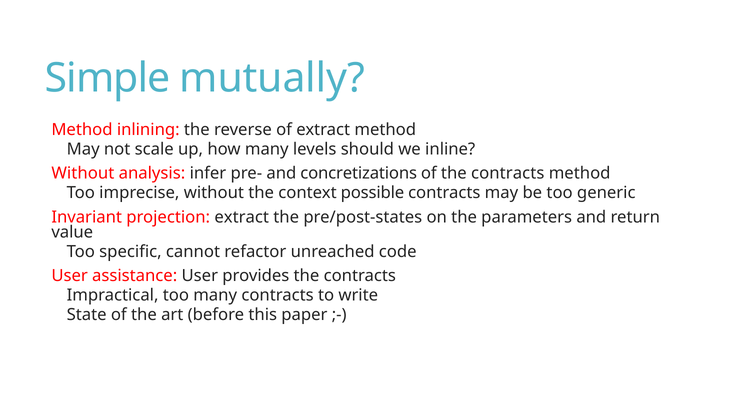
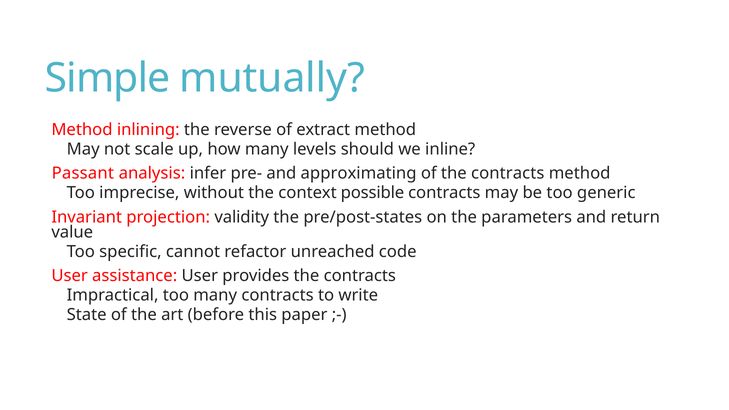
Without: Without -> Passant (83, 173)
concretizations: concretizations -> approximating (359, 173)
projection extract: extract -> validity (242, 217)
